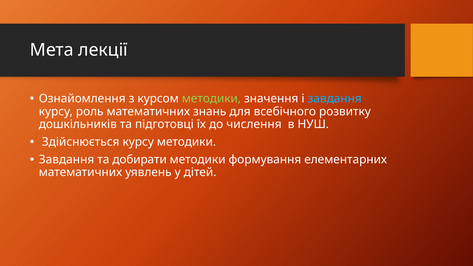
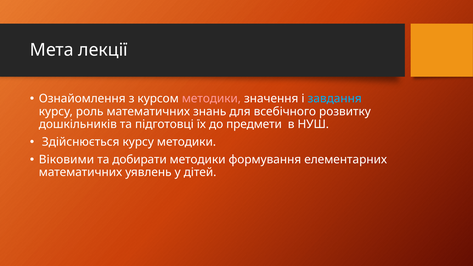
методики colour: light green -> pink (211, 99)
числення: числення -> предмети (254, 124)
Завдання: Завдання -> Віковими (66, 160)
